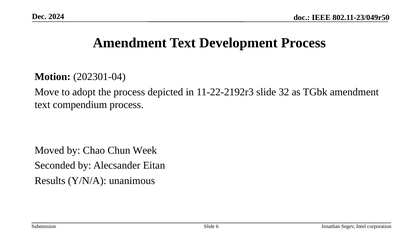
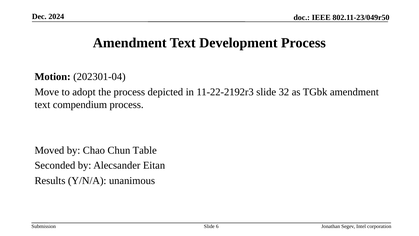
Week: Week -> Table (145, 150)
